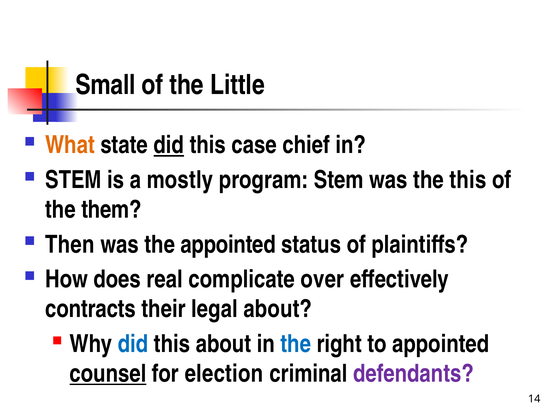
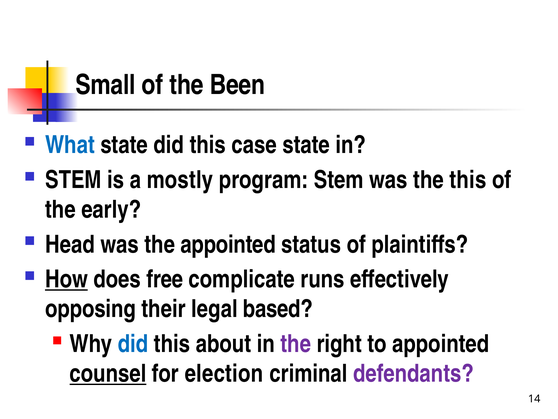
Little: Little -> Been (238, 85)
What colour: orange -> blue (70, 145)
did underline: present -> none (169, 145)
case chief: chief -> state (306, 145)
them: them -> early (111, 209)
Then: Then -> Head (70, 244)
How underline: none -> present (67, 279)
real: real -> free (165, 279)
over: over -> runs (322, 279)
contracts: contracts -> opposing (91, 309)
legal about: about -> based (278, 309)
the colour: blue -> purple (296, 343)
